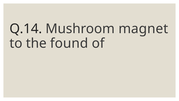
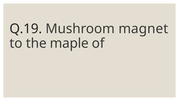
Q.14: Q.14 -> Q.19 (26, 29)
found: found -> maple (69, 43)
